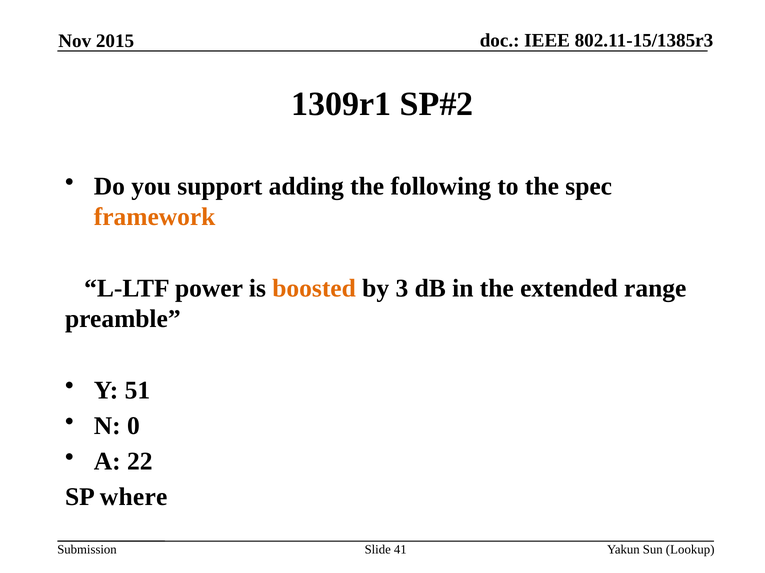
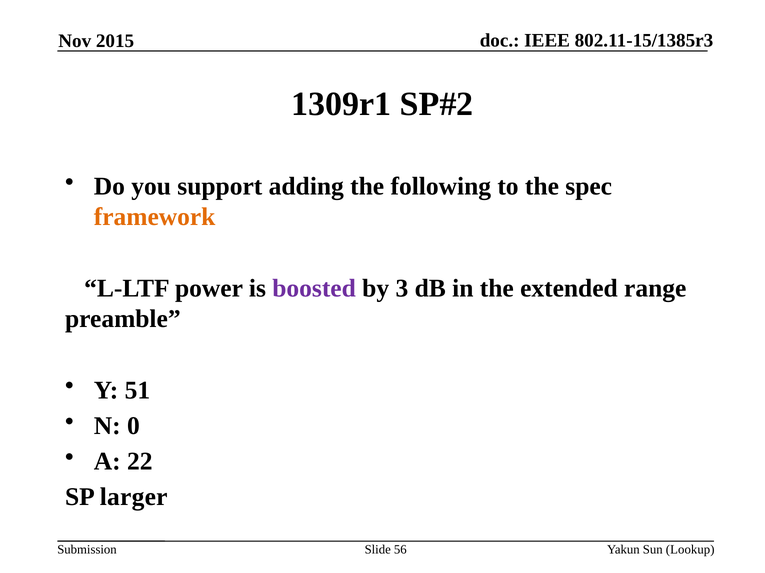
boosted colour: orange -> purple (314, 289)
where: where -> larger (134, 498)
41: 41 -> 56 (400, 550)
